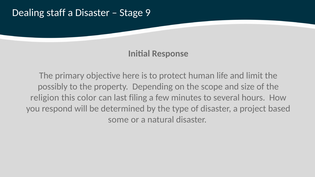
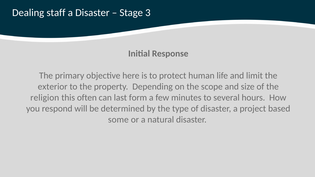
9: 9 -> 3 (148, 13)
possibly: possibly -> exterior (53, 87)
color: color -> often (87, 98)
filing: filing -> form (138, 98)
